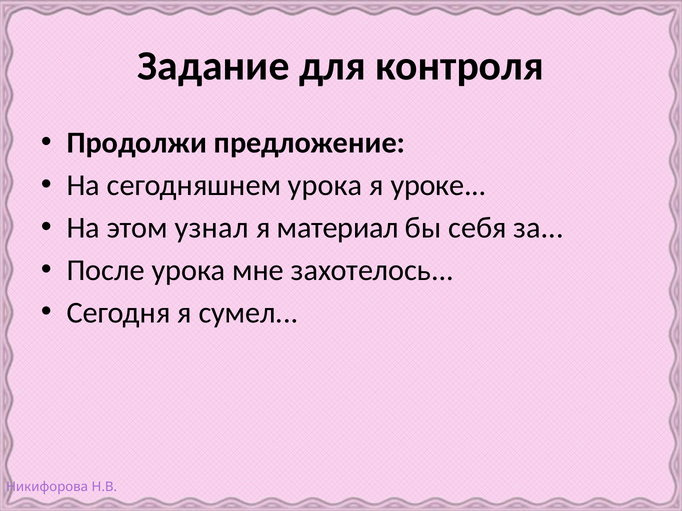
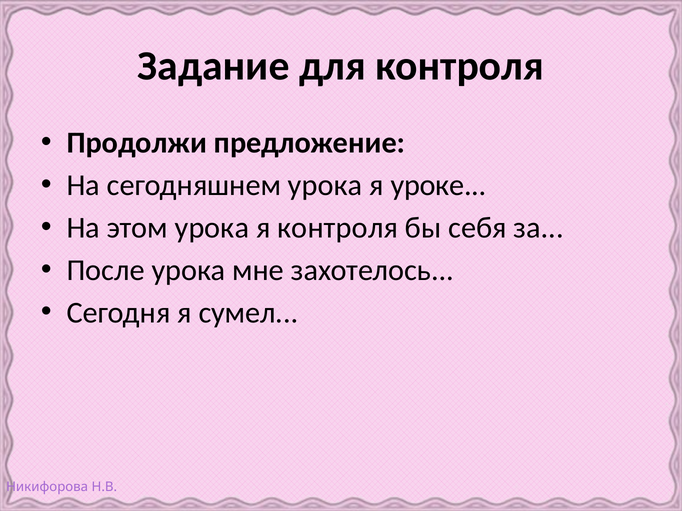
этом узнал: узнал -> урока (212, 228)
я материал: материал -> контроля (338, 228)
